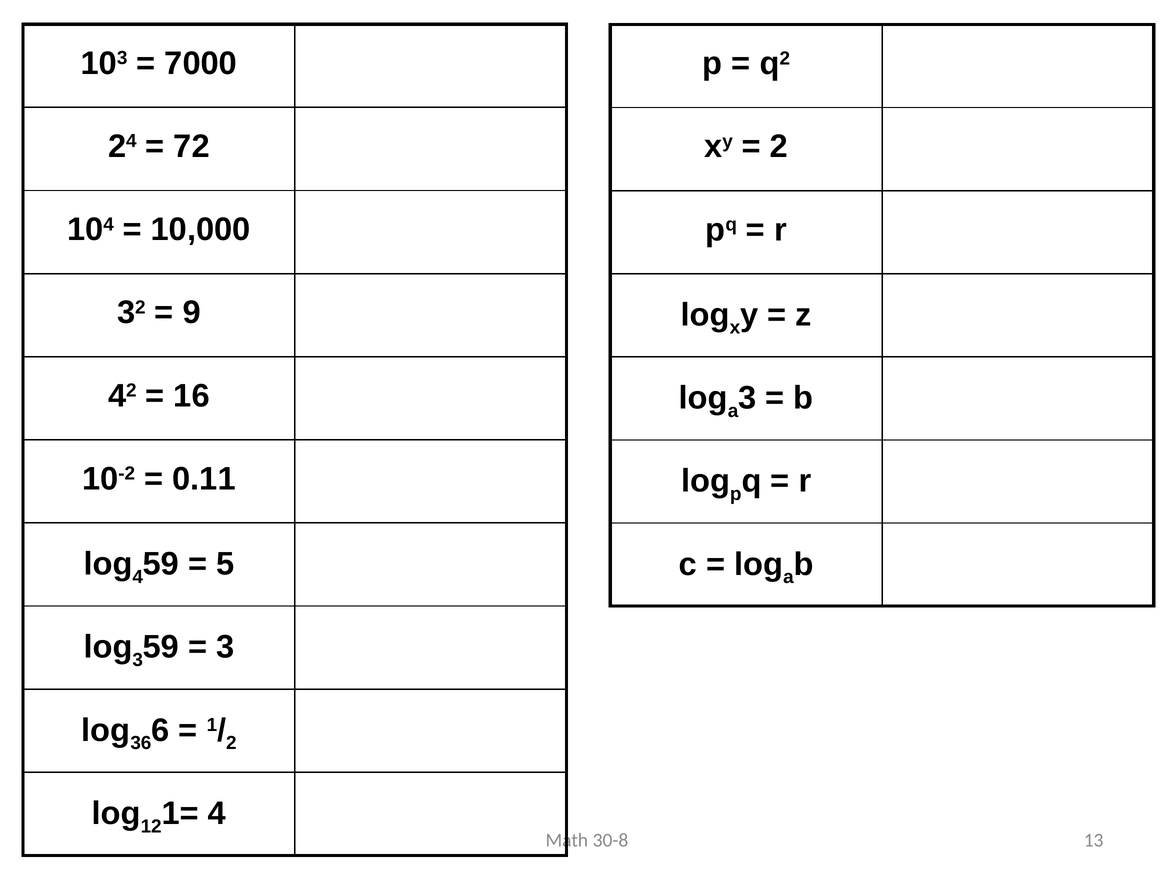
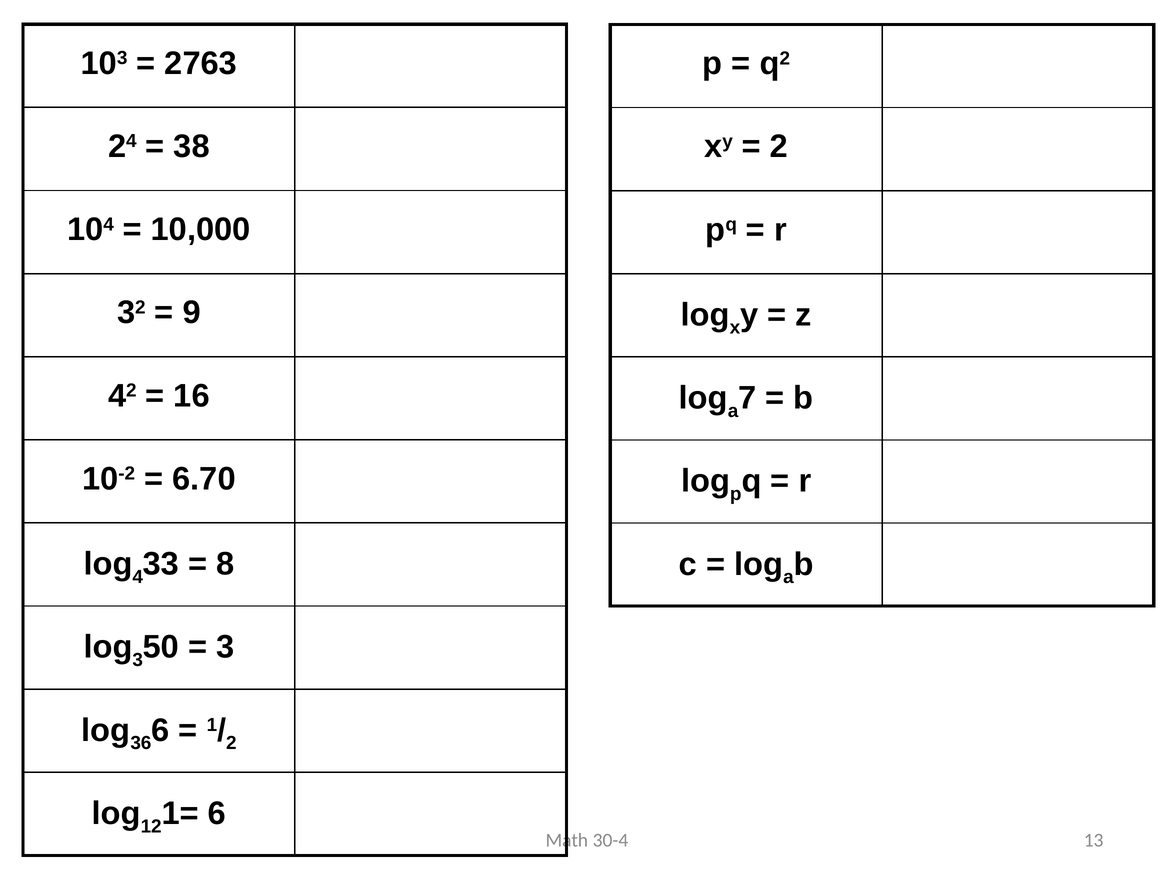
7000: 7000 -> 2763 (201, 63)
72: 72 -> 38 (192, 147)
3: 3 -> 7 (747, 398)
0.11: 0.11 -> 6.70 (204, 479)
4 59: 59 -> 33 (161, 564)
5: 5 -> 8 (225, 564)
3 59: 59 -> 50 (161, 648)
4: 4 -> 6 (217, 814)
30-8: 30-8 -> 30-4 (610, 841)
